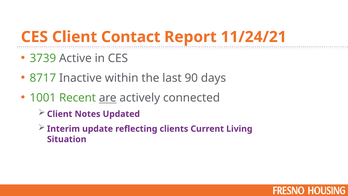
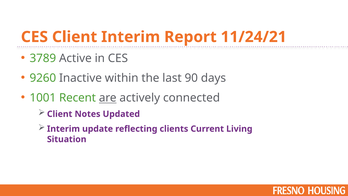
Client Contact: Contact -> Interim (131, 37)
3739: 3739 -> 3789 (43, 58)
8717: 8717 -> 9260 (43, 78)
